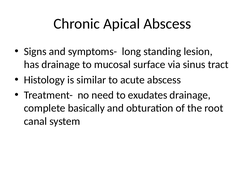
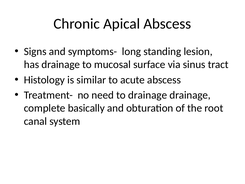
to exudates: exudates -> drainage (148, 95)
